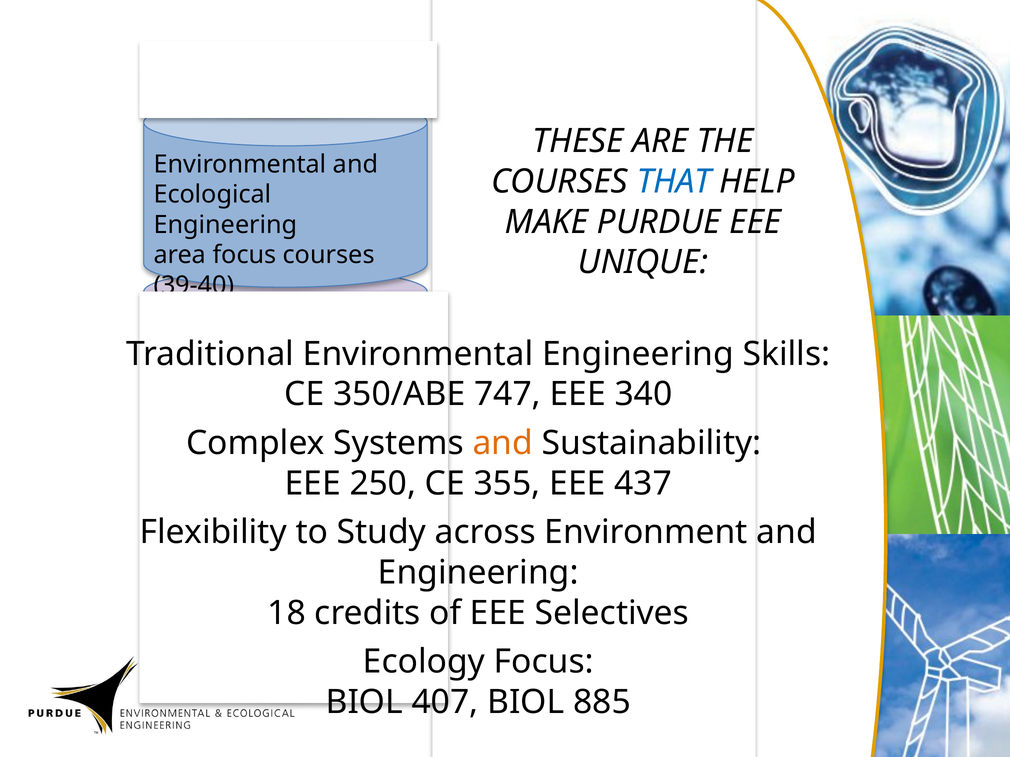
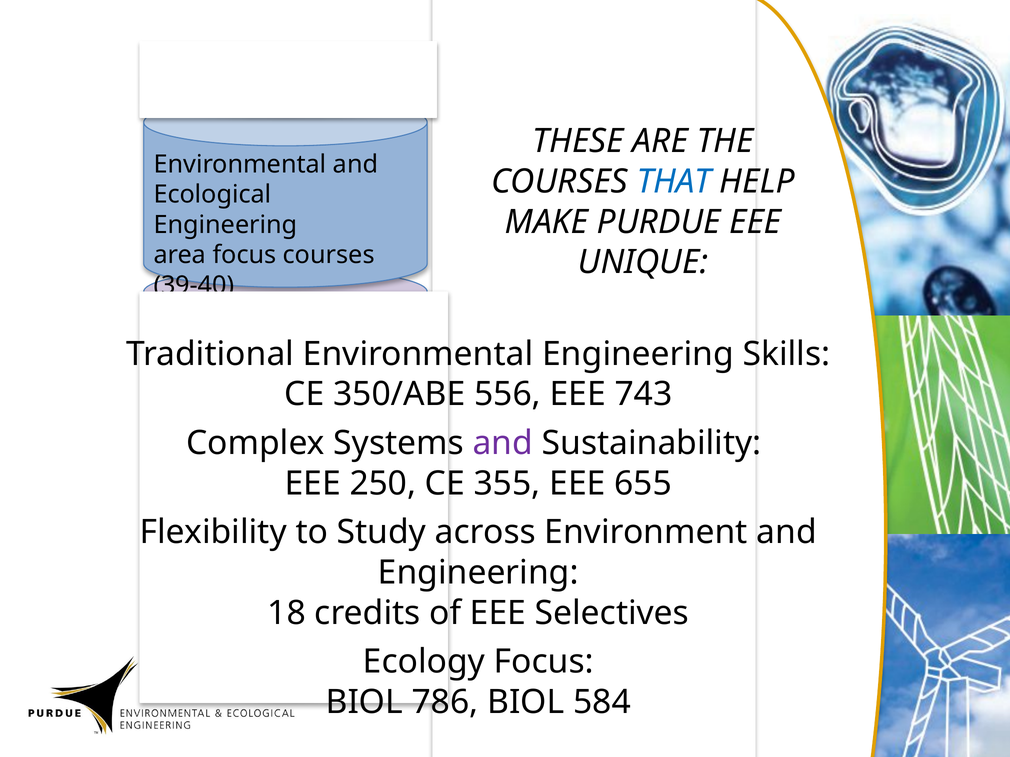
747: 747 -> 556 (508, 395)
340: 340 -> 743 (643, 395)
and colour: orange -> purple (503, 443)
437: 437 -> 655 (643, 484)
407: 407 -> 786 (445, 703)
885: 885 -> 584 (602, 703)
